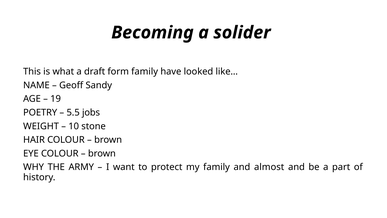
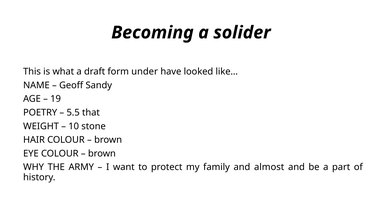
form family: family -> under (145, 72)
jobs: jobs -> that (91, 112)
